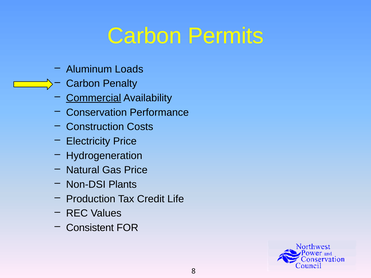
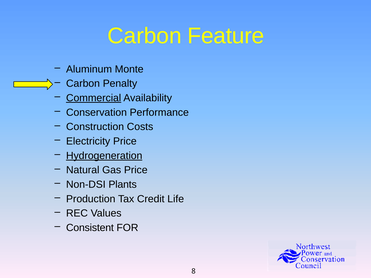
Permits: Permits -> Feature (226, 36)
Loads: Loads -> Monte (129, 69)
Hydrogeneration underline: none -> present (104, 156)
